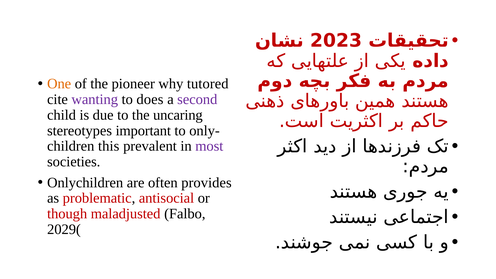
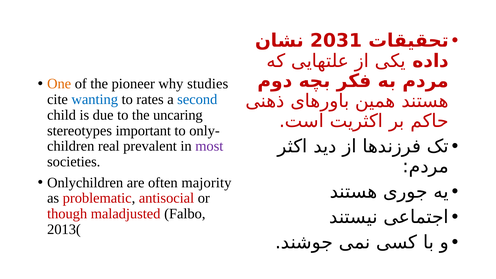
2023: 2023 -> 2031 (336, 41)
tutored: tutored -> studies (208, 84)
wanting colour: purple -> blue (95, 99)
does: does -> rates (150, 99)
second colour: purple -> blue (197, 99)
this: this -> real (109, 146)
provides: provides -> majority (206, 183)
2029(: 2029( -> 2013( (64, 229)
